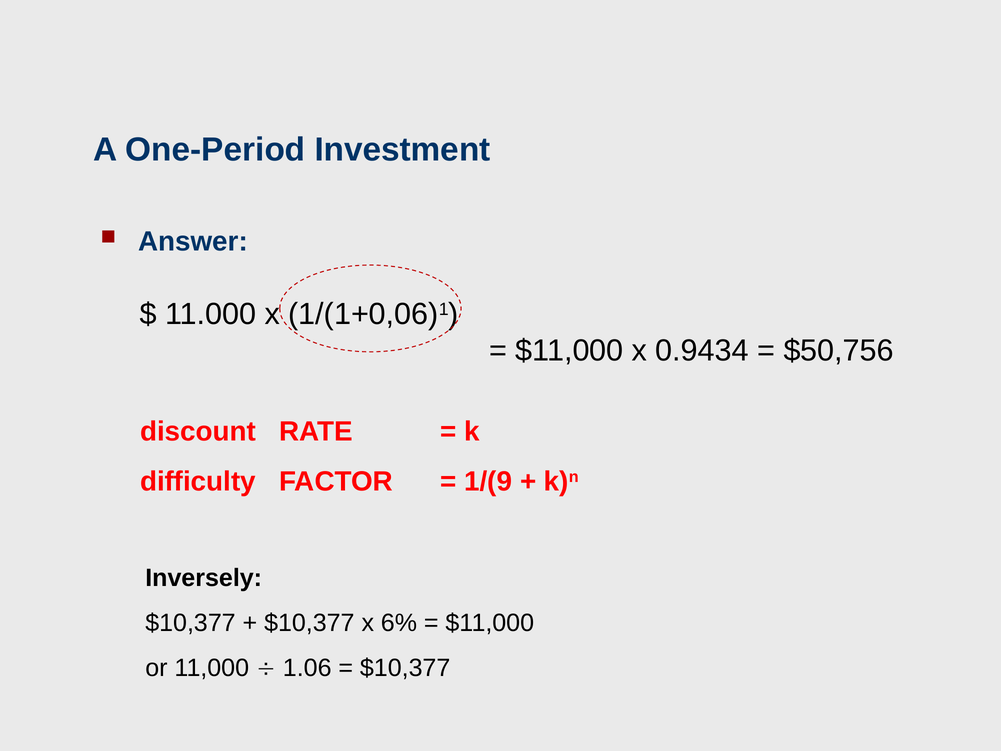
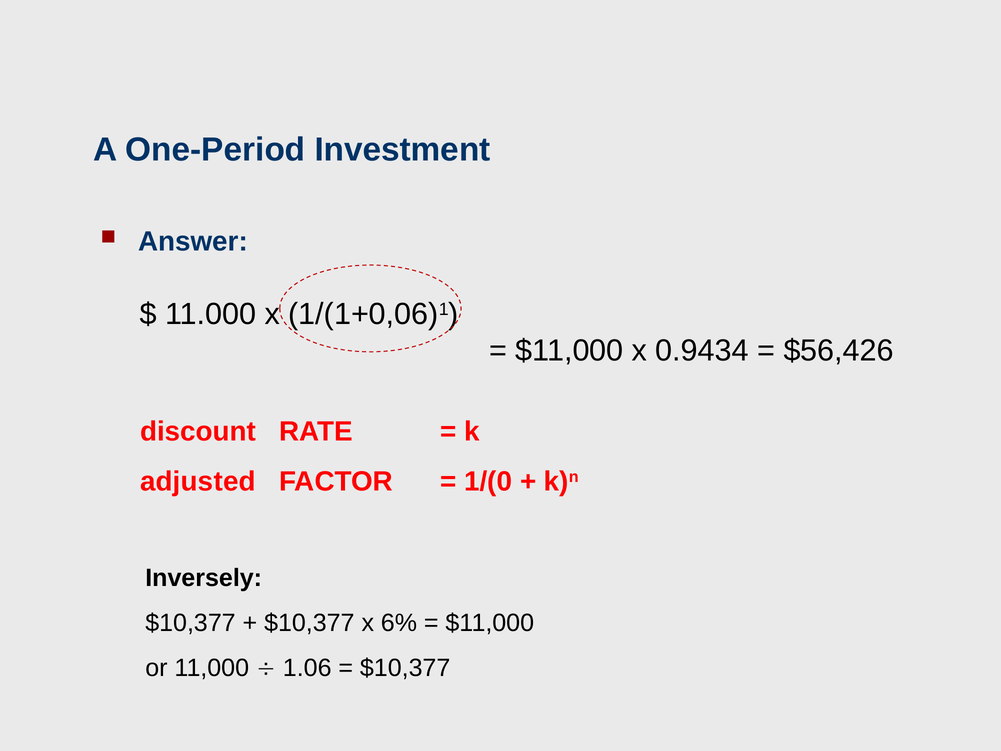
$50,756: $50,756 -> $56,426 (839, 351)
difficulty: difficulty -> adjusted (198, 481)
1/(9: 1/(9 -> 1/(0 (488, 481)
